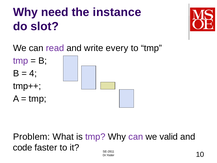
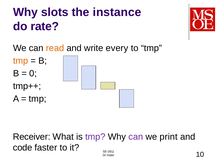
need: need -> slots (55, 12)
slot: slot -> rate (45, 26)
read colour: purple -> orange (55, 48)
tmp colour: purple -> orange (21, 61)
4: 4 -> 0 (33, 73)
Problem: Problem -> Receiver (32, 137)
valid: valid -> print (169, 137)
